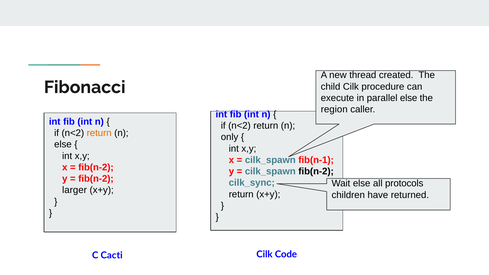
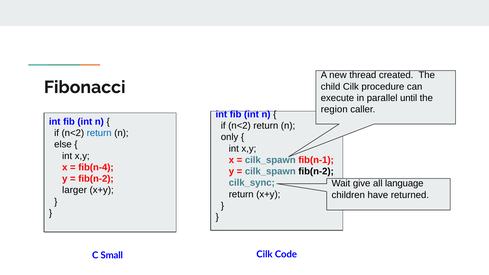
parallel else: else -> until (409, 98)
return colour: orange -> blue (99, 133)
fib(n-2: fib(n-2 -> fib(n-4 (96, 167)
Wait else: else -> give (362, 184)
protocols: protocols -> language (404, 184)
Cacti: Cacti -> Small (112, 255)
